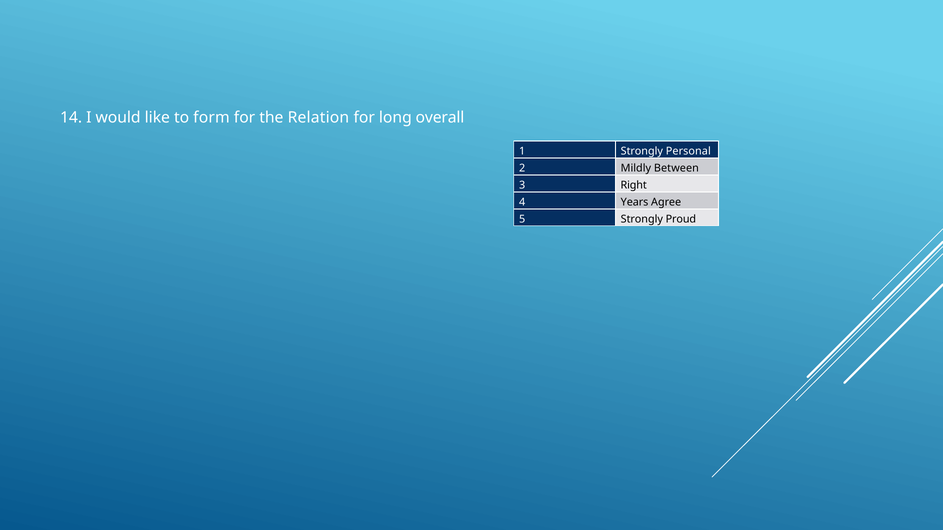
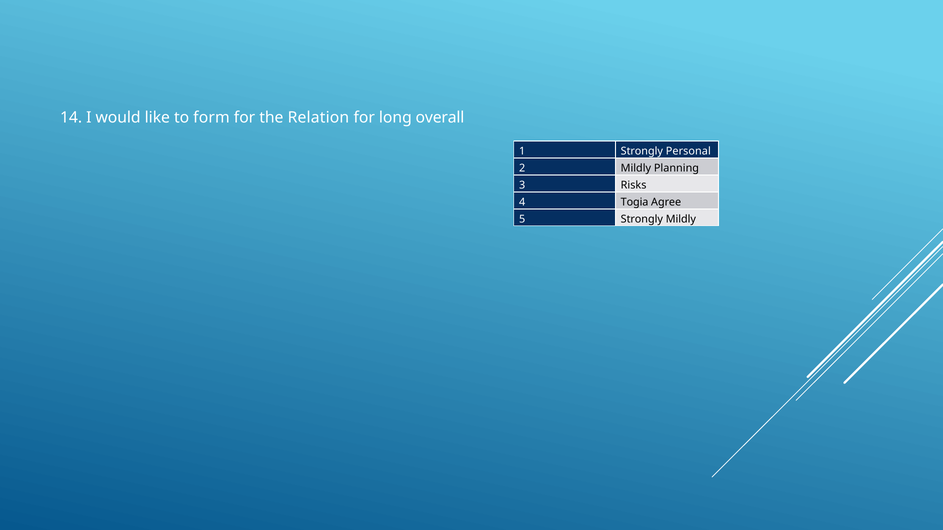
Between: Between -> Planning (676, 168)
Right: Right -> Risks (634, 185)
Years: Years -> Togia (635, 202)
Strongly Proud: Proud -> Mildly (681, 219)
